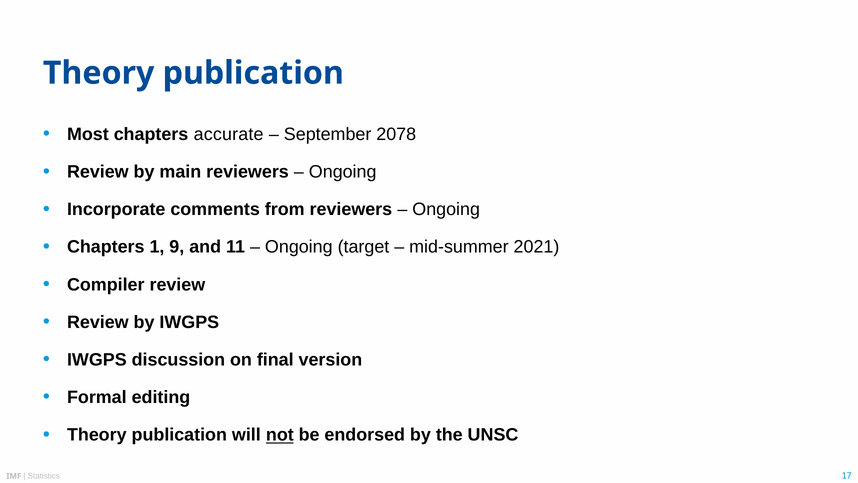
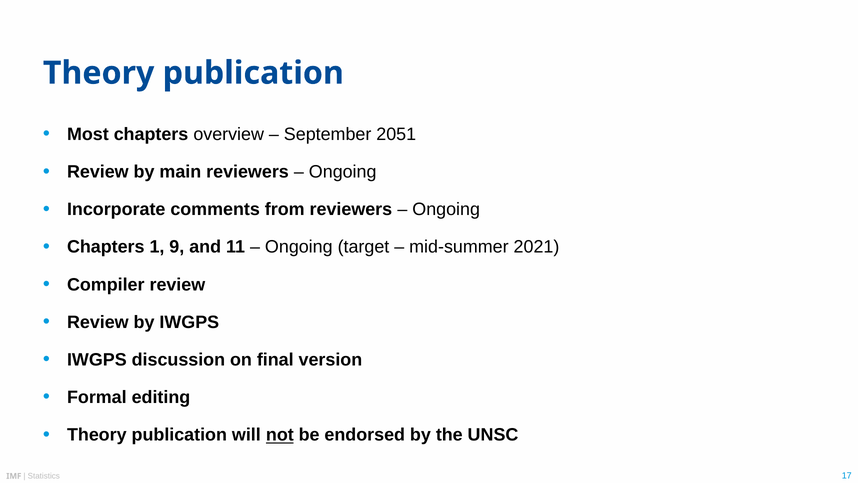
accurate: accurate -> overview (229, 134)
2078: 2078 -> 2051 (396, 134)
